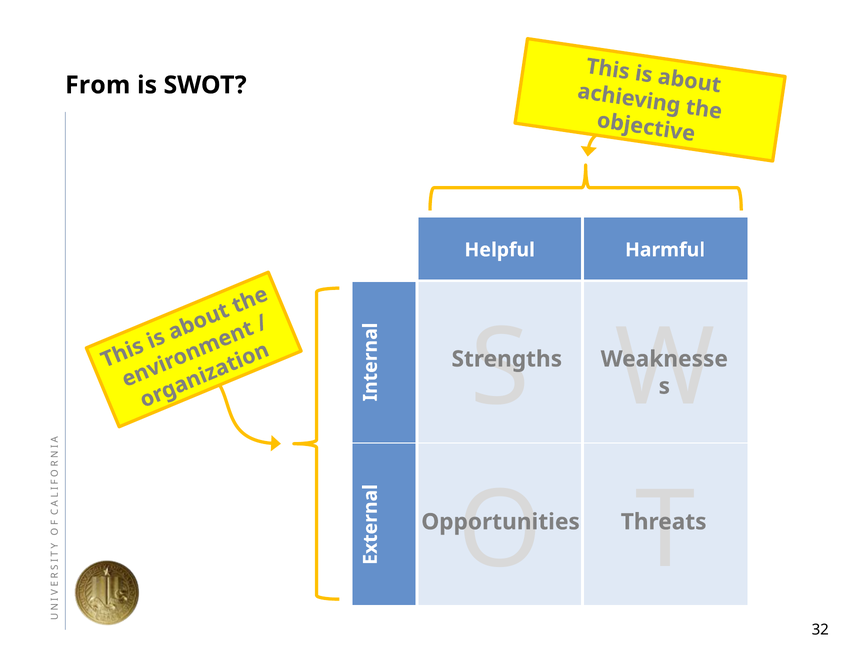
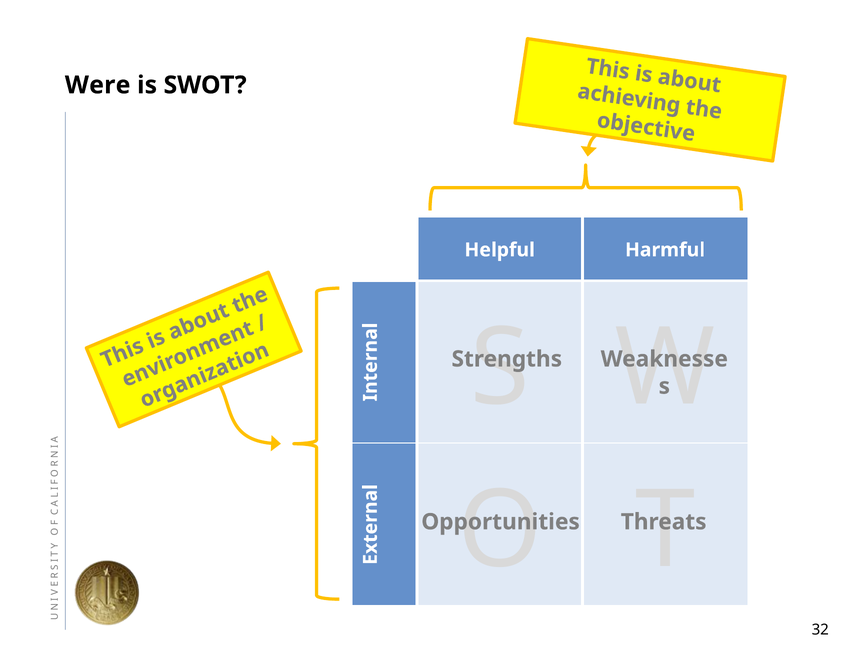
From: From -> Were (98, 85)
